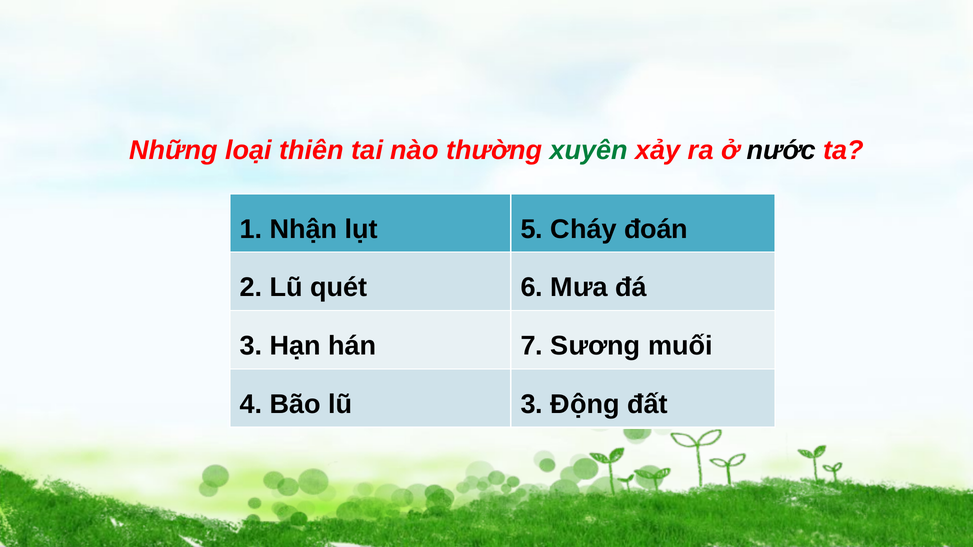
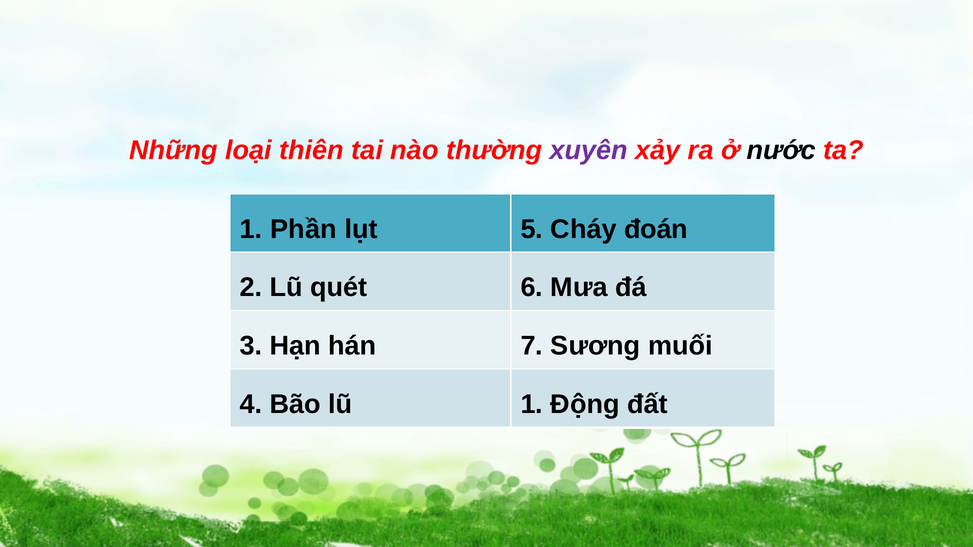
xuyên colour: green -> purple (589, 150)
Nhận: Nhận -> Phần (303, 229)
lũ 3: 3 -> 1 (532, 405)
